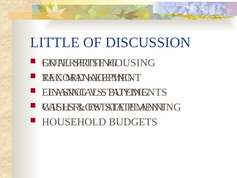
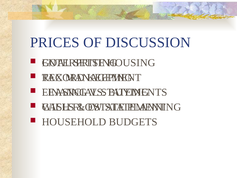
LITTLE: LITTLE -> PRICES (55, 42)
